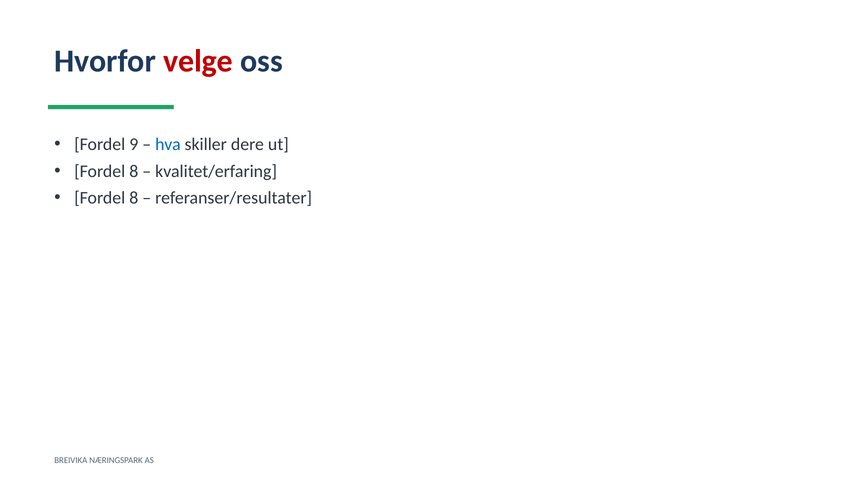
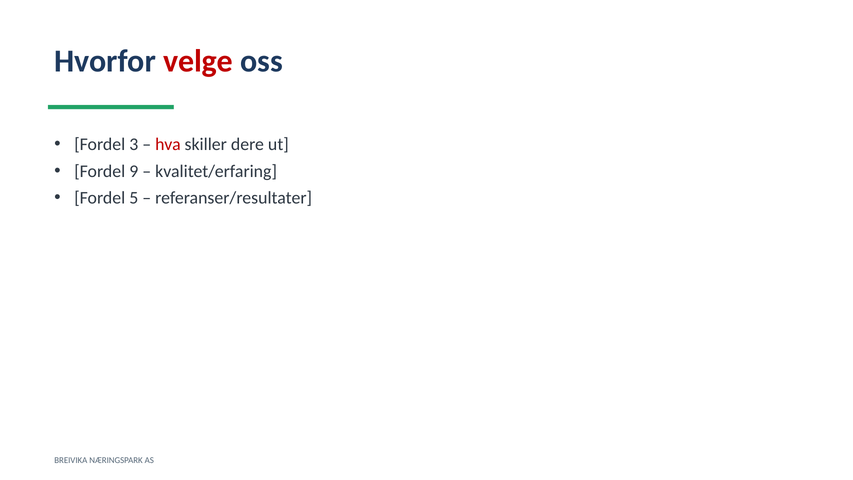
9: 9 -> 3 (134, 144)
hva colour: blue -> red (168, 144)
8: 8 -> 9 (134, 171)
8: 8 -> 5 (134, 198)
